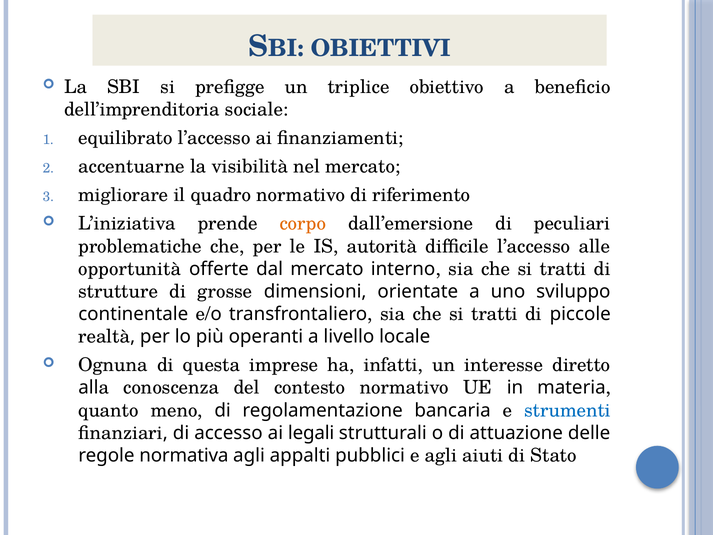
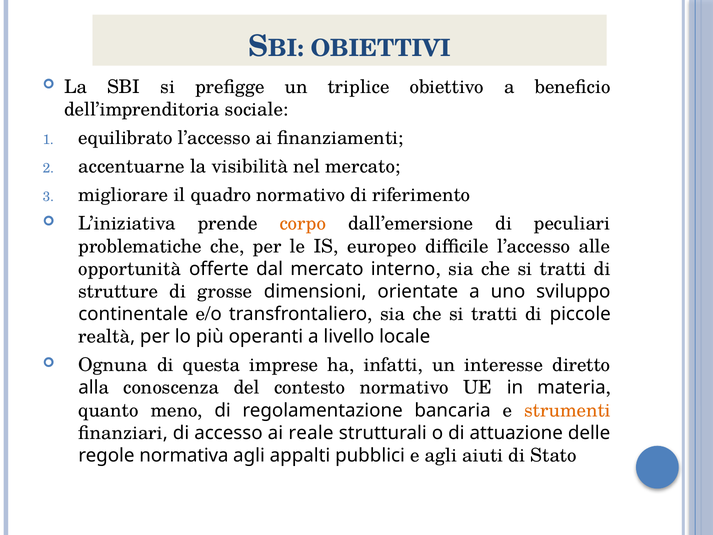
autorità: autorità -> europeo (382, 246)
strumenti colour: blue -> orange (568, 410)
legali: legali -> reale (311, 433)
